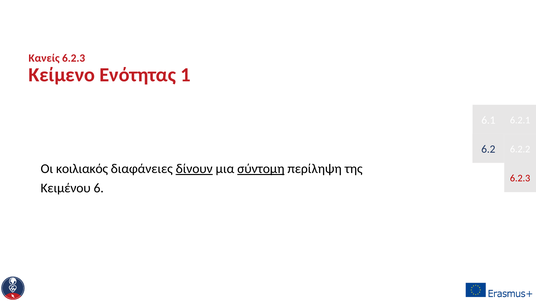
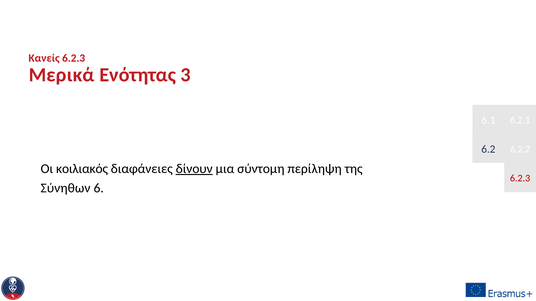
Κείμενο: Κείμενο -> Μερικά (62, 75)
1: 1 -> 3 (186, 75)
σύντομη underline: present -> none (261, 169)
Κειμένου: Κειμένου -> Σύνηθων (66, 188)
